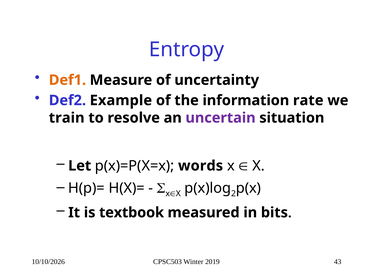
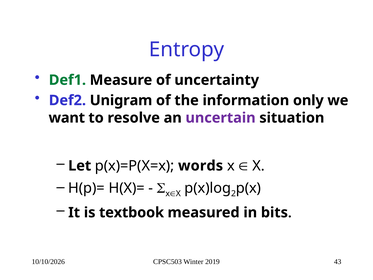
Def1 colour: orange -> green (67, 80)
Example: Example -> Unigram (121, 100)
rate: rate -> only (308, 100)
train: train -> want (67, 118)
